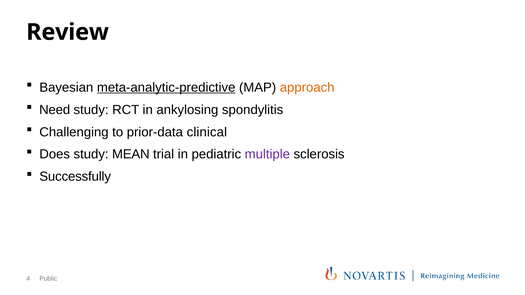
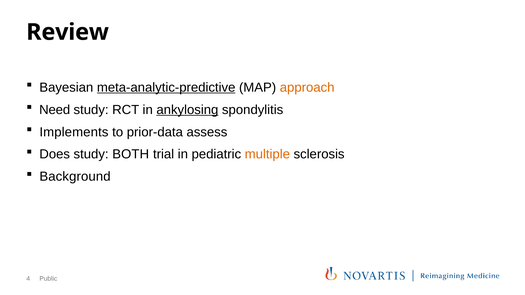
ankylosing underline: none -> present (187, 110)
Challenging: Challenging -> Implements (74, 132)
clinical: clinical -> assess (207, 132)
MEAN: MEAN -> BOTH (131, 154)
multiple colour: purple -> orange (267, 154)
Successfully: Successfully -> Background (75, 177)
